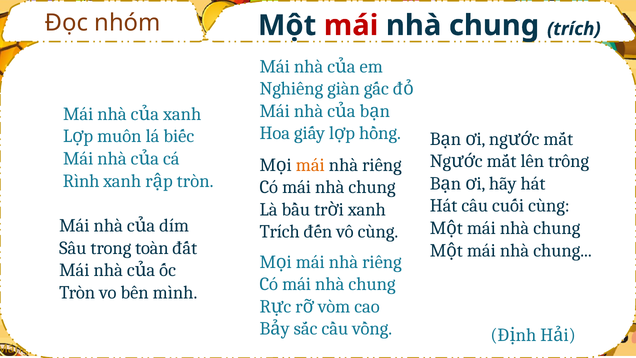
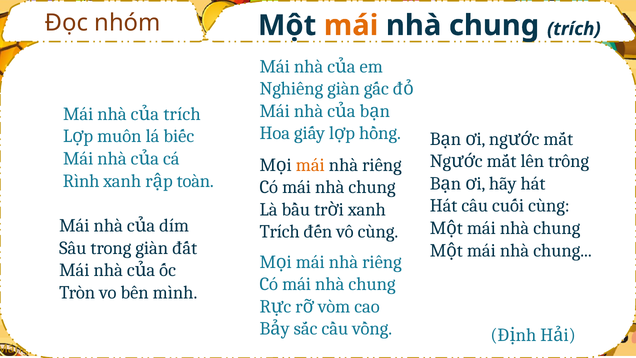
mái colour: red -> orange (351, 25)
xanh: xanh -> trích (182, 114)
tròn: tròn -> toàn (195, 181)
trong toàn: toàn -> giàn (152, 248)
